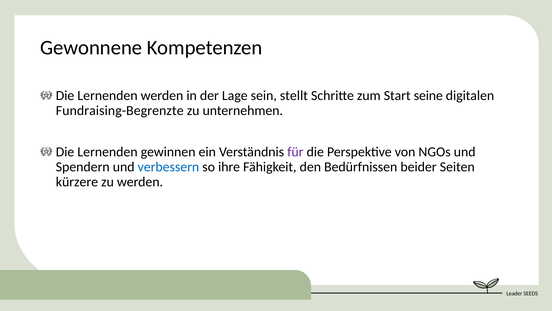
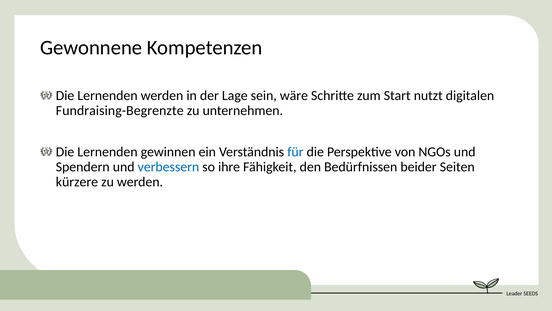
stellt: stellt -> wäre (294, 95)
seine: seine -> nutzt (428, 95)
für colour: purple -> blue (295, 152)
